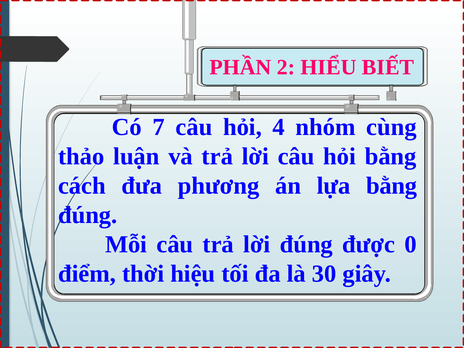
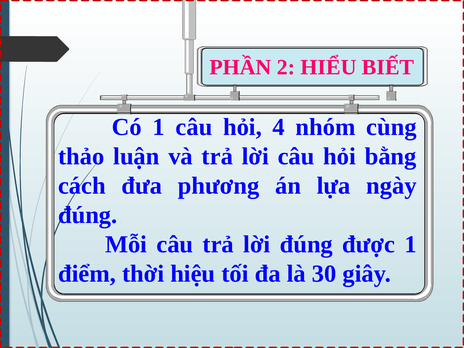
Có 7: 7 -> 1 (159, 127)
lựa bằng: bằng -> ngày (392, 186)
được 0: 0 -> 1 (411, 245)
